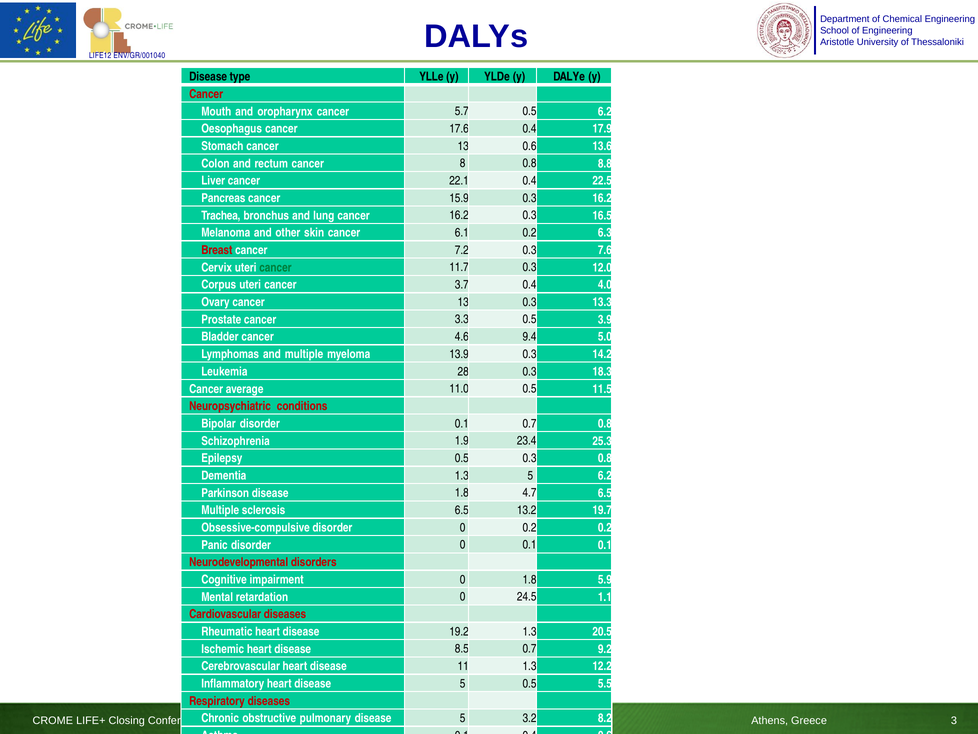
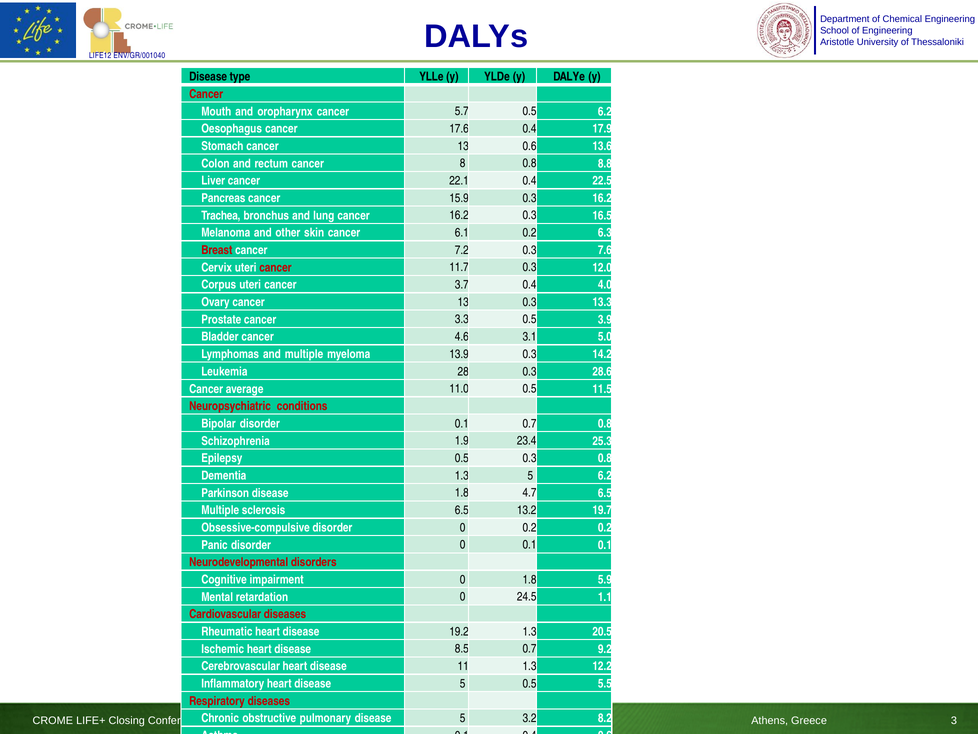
cancer colour: green -> red (275, 267)
9.4: 9.4 -> 3.1 (530, 337)
18.3: 18.3 -> 28.6 (602, 371)
